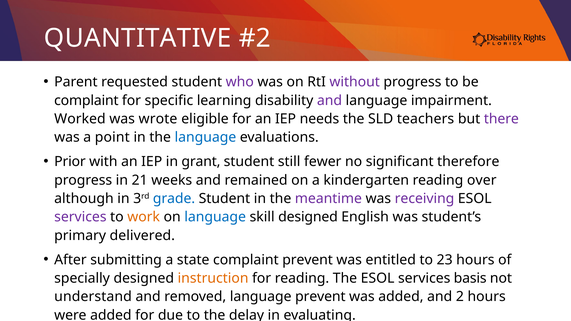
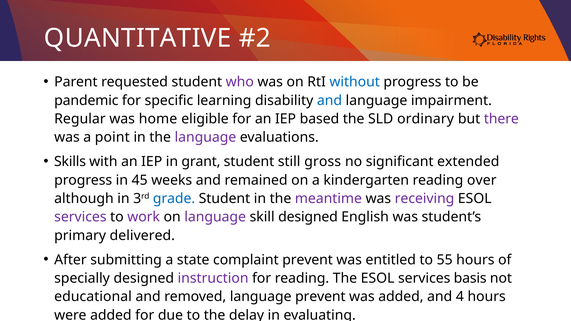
without colour: purple -> blue (355, 82)
complaint: complaint -> pandemic (86, 100)
and colour: purple -> blue (330, 100)
Worked: Worked -> Regular (80, 119)
wrote: wrote -> home (158, 119)
needs: needs -> based (319, 119)
teachers: teachers -> ordinary (426, 119)
language colour: blue -> purple (205, 137)
Prior: Prior -> Skills (70, 162)
fewer: fewer -> gross (323, 162)
therefore: therefore -> extended (468, 162)
21: 21 -> 45 (140, 180)
work colour: orange -> purple (144, 217)
language colour: blue -> purple (215, 217)
23: 23 -> 55 (445, 260)
instruction colour: orange -> purple (213, 278)
understand: understand -> educational (93, 297)
2: 2 -> 4 (460, 297)
